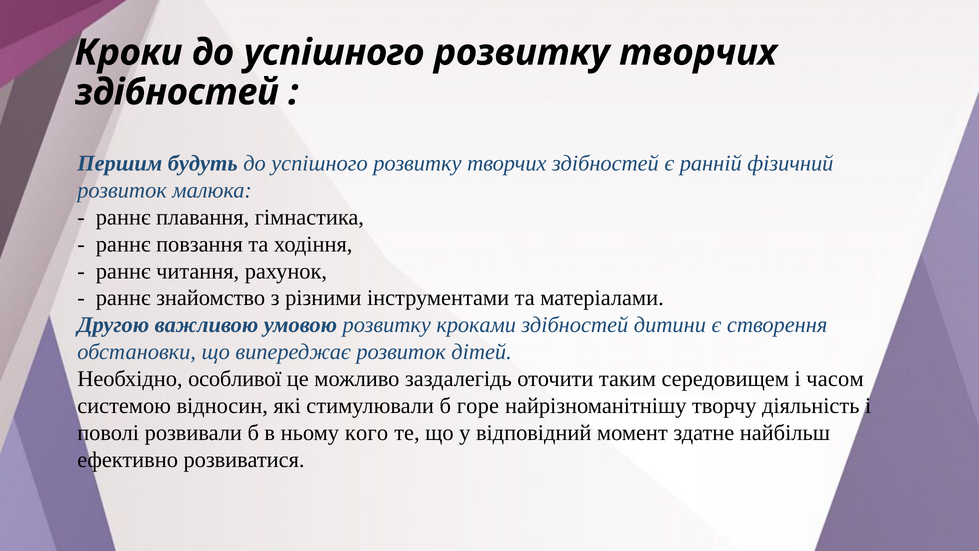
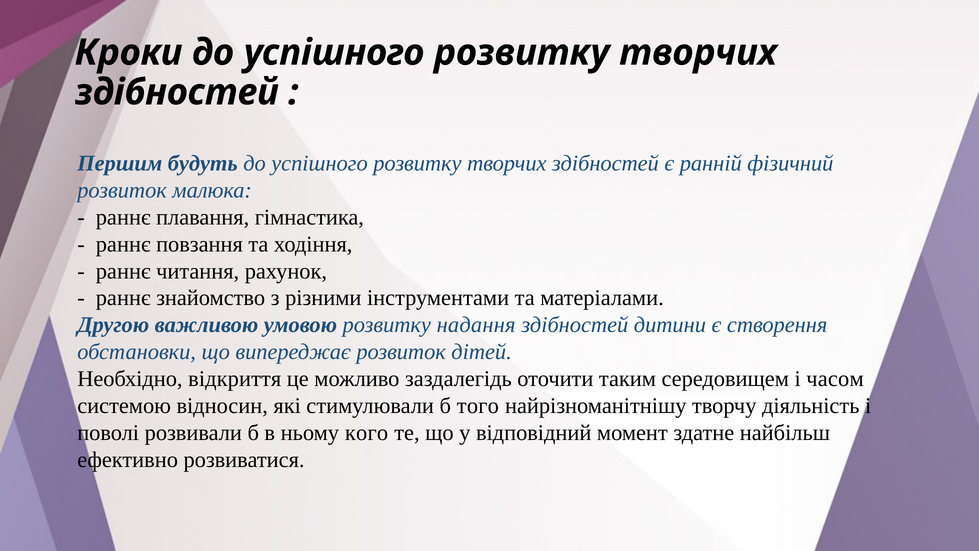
кроками: кроками -> надання (476, 325)
особливої: особливої -> відкриття (235, 379)
горе: горе -> того (478, 406)
